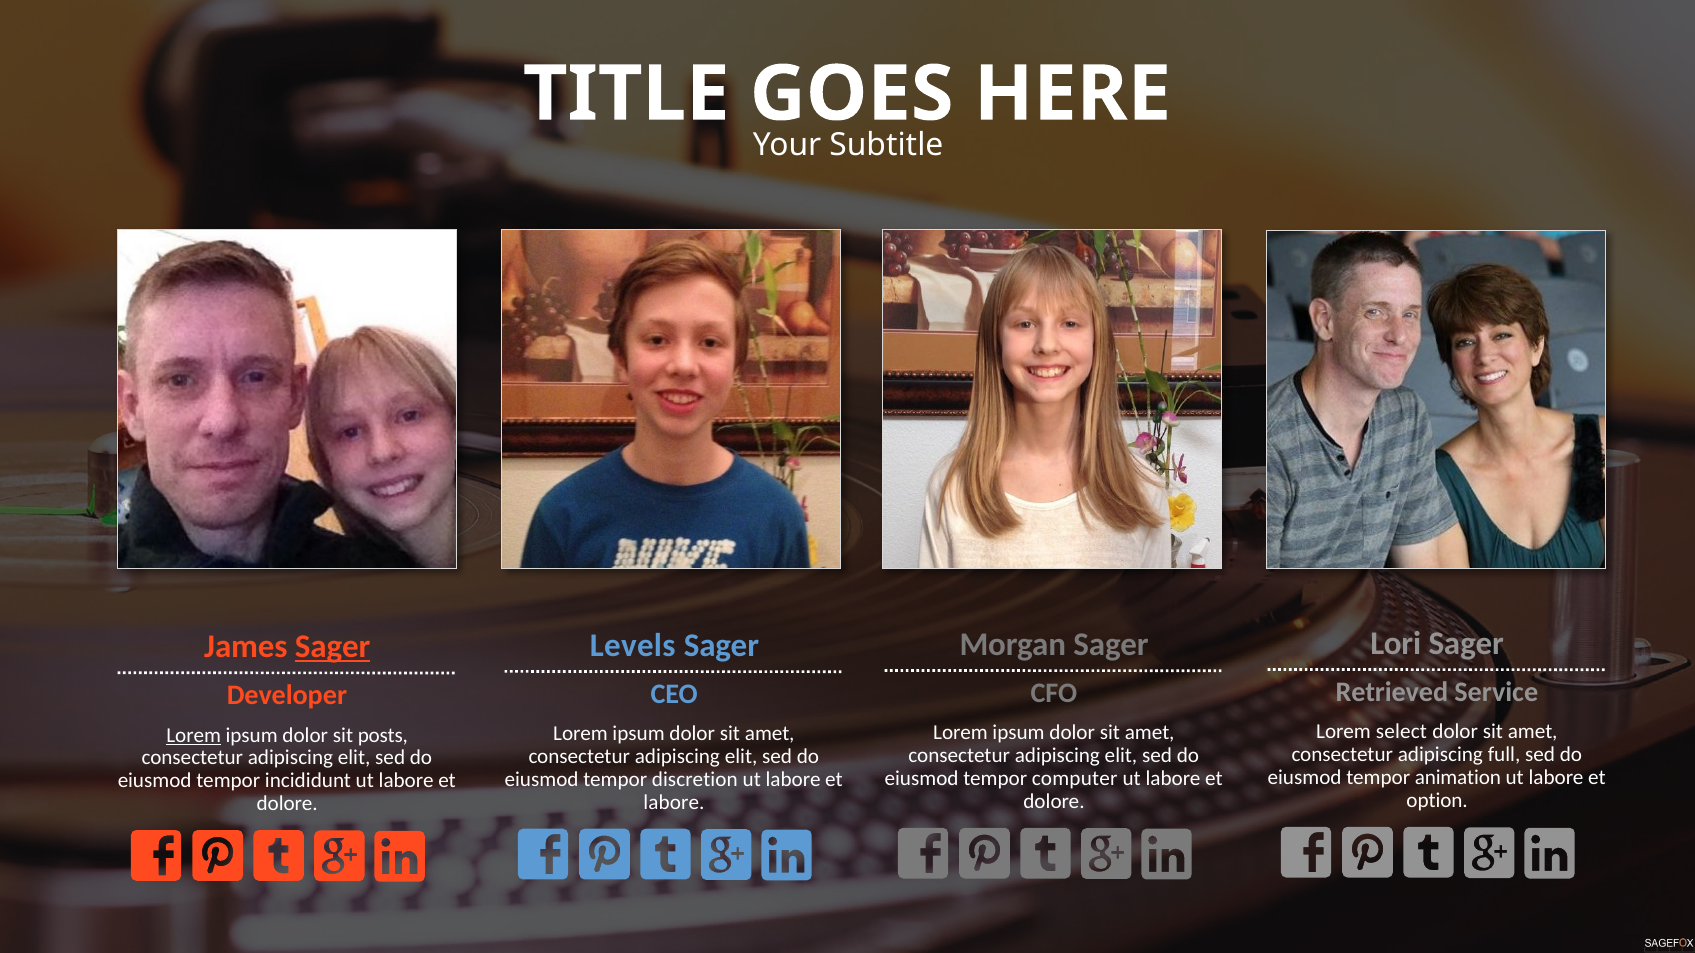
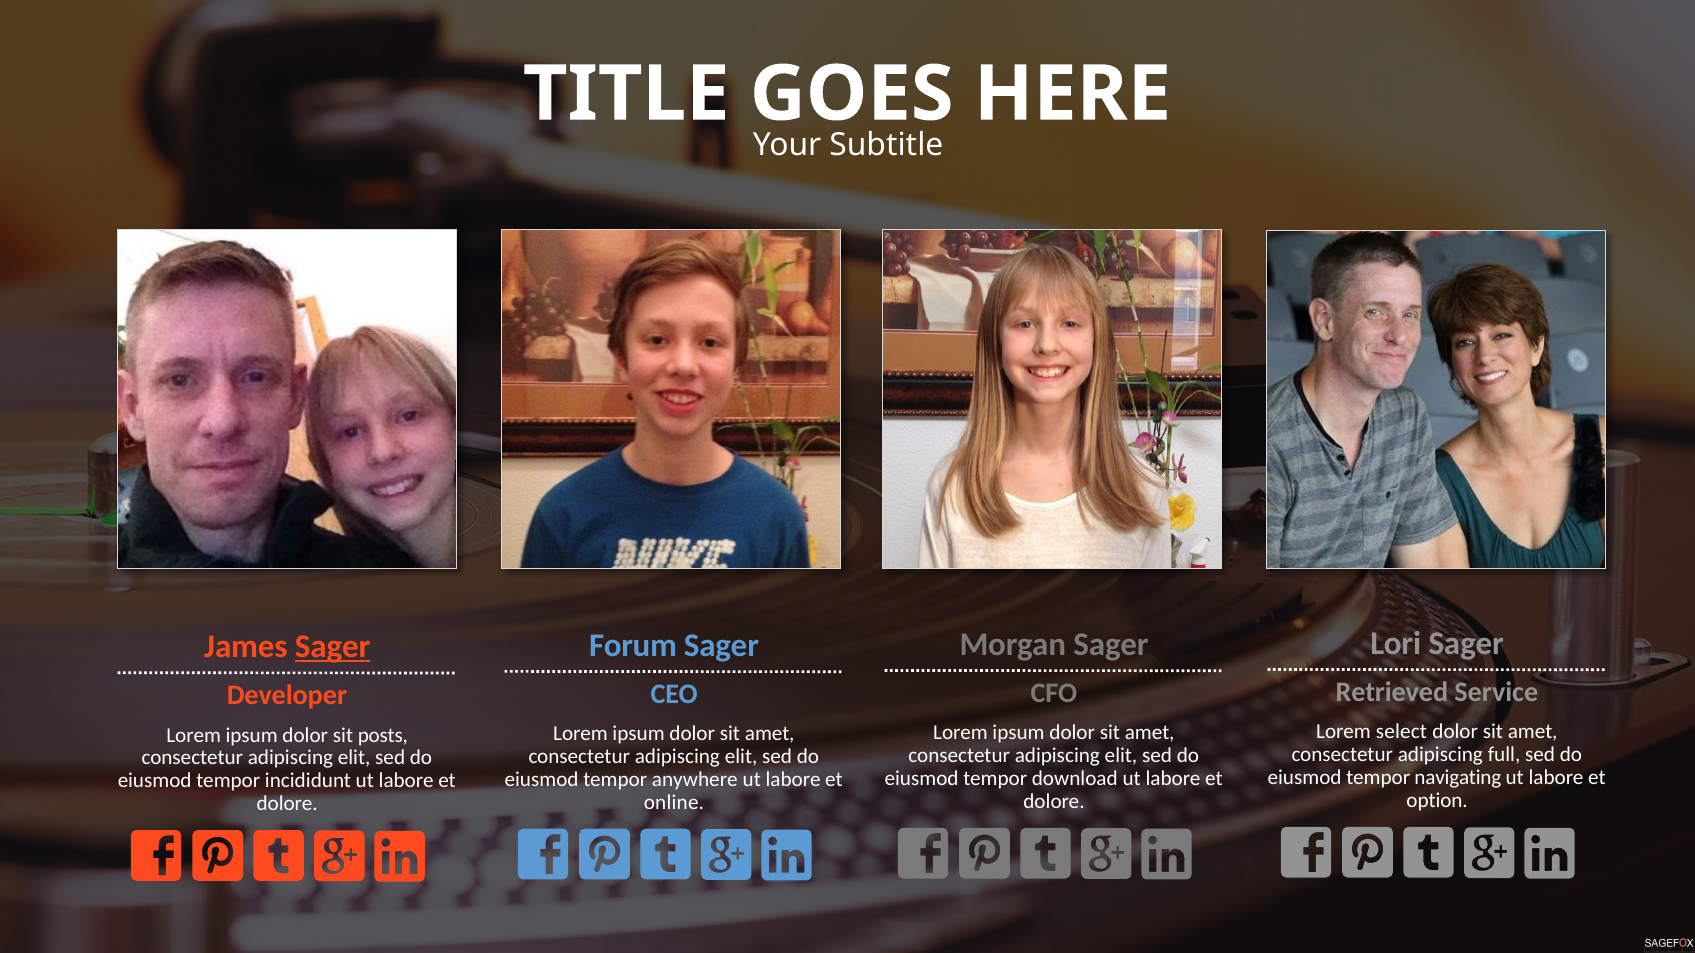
Levels: Levels -> Forum (633, 646)
Lorem underline: present -> none (194, 735)
animation: animation -> navigating (1458, 778)
computer: computer -> download (1075, 779)
discretion: discretion -> anywhere (695, 780)
labore: labore -> online (674, 803)
